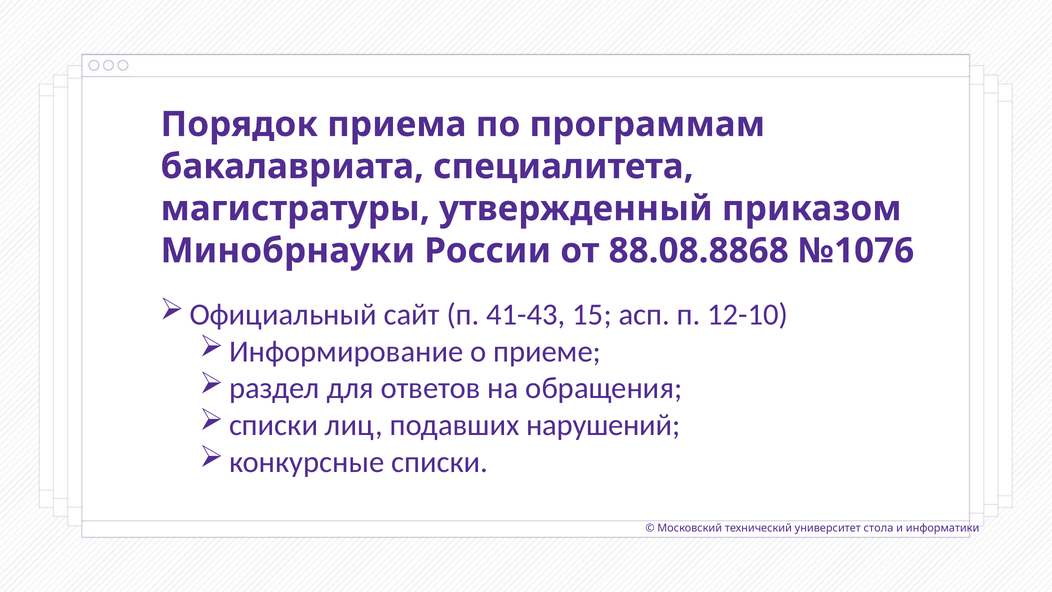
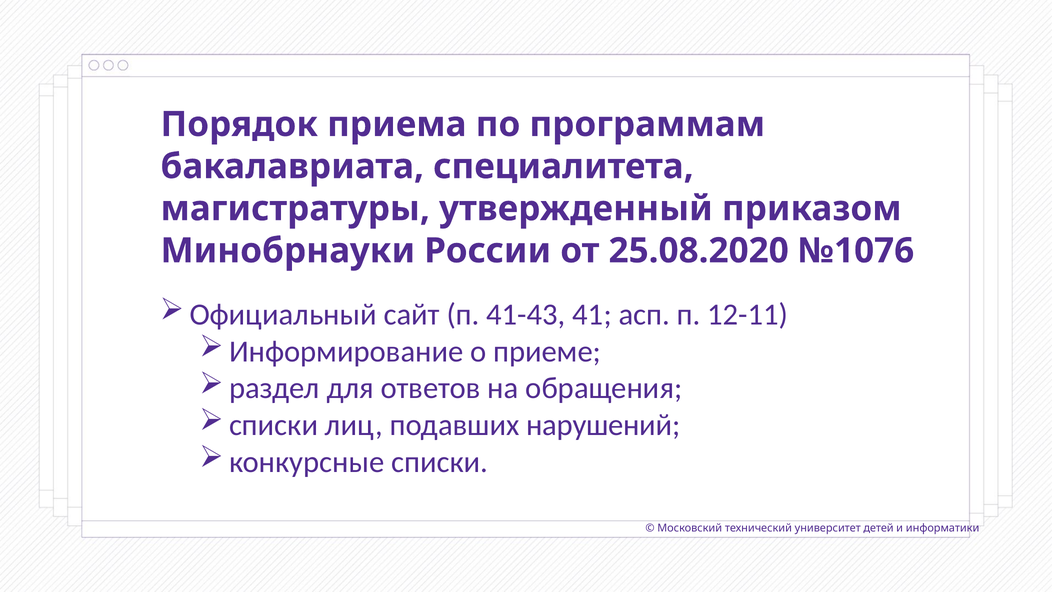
88.08.8868: 88.08.8868 -> 25.08.2020 (699, 251)
15: 15 -> 41 (592, 315)
12-10: 12-10 -> 12-11 (748, 315)
стола: стола -> детей (879, 528)
